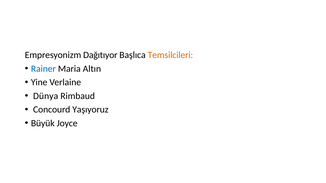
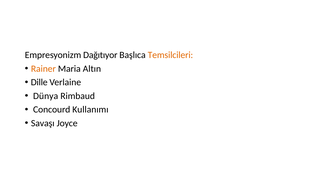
Rainer colour: blue -> orange (43, 69)
Yine: Yine -> Dille (39, 82)
Yaşıyoruz: Yaşıyoruz -> Kullanımı (90, 110)
Büyük: Büyük -> Savaşı (43, 123)
